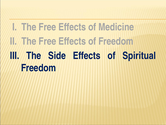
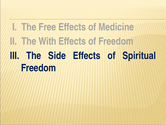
II The Free: Free -> With (47, 41)
